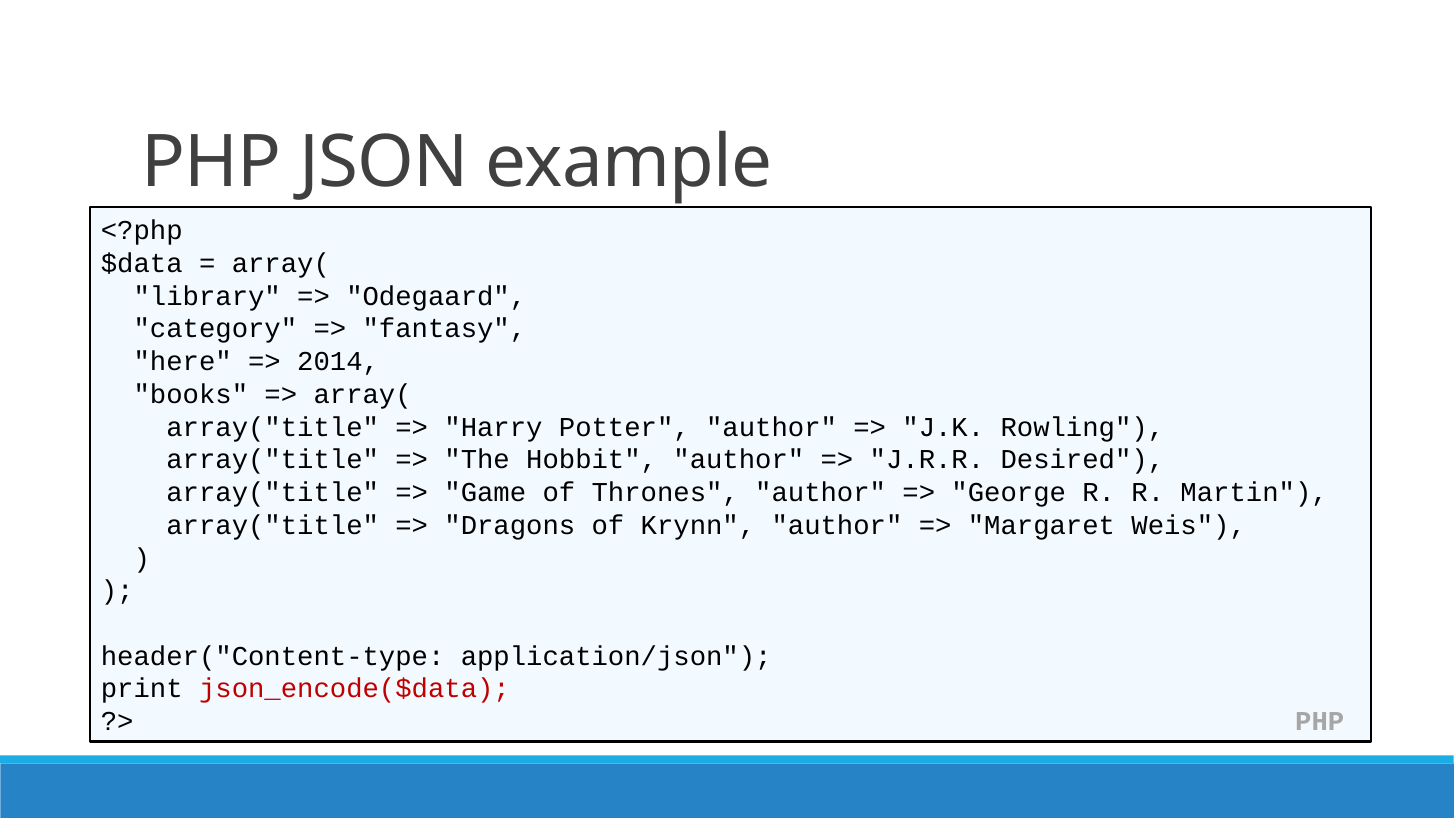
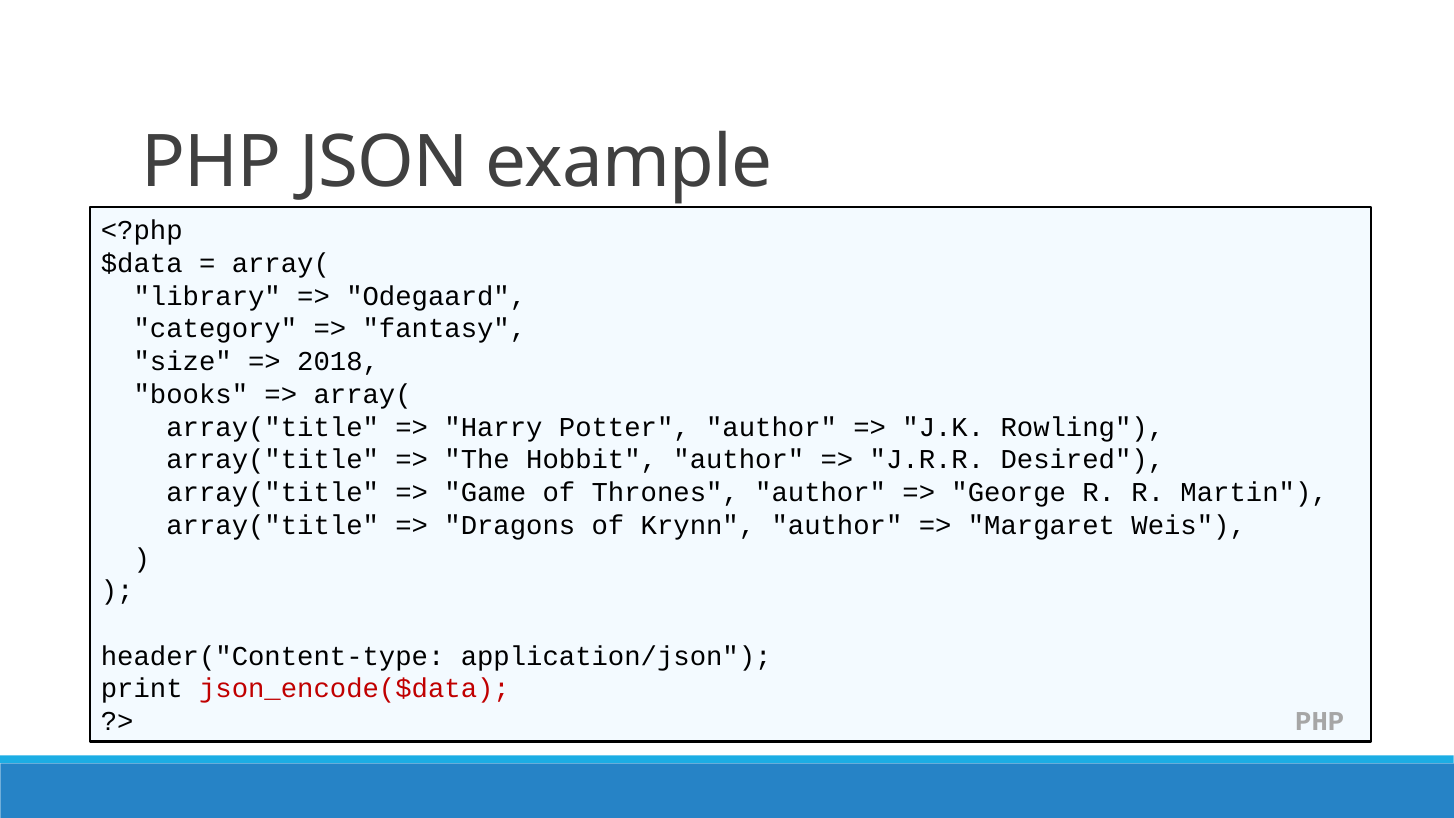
here: here -> size (183, 362)
2014: 2014 -> 2018 (338, 362)
